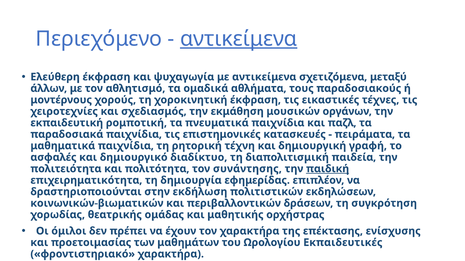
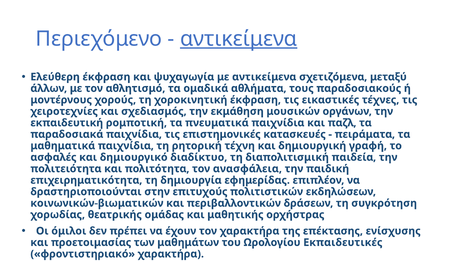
συνάντησης: συνάντησης -> ανασφάλεια (247, 169)
παιδική underline: present -> none (328, 169)
εκδήλωση: εκδήλωση -> επιτυχούς (200, 192)
